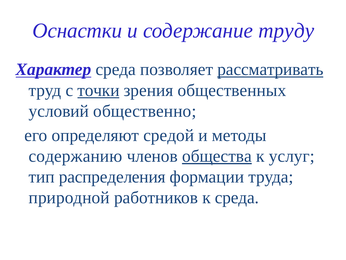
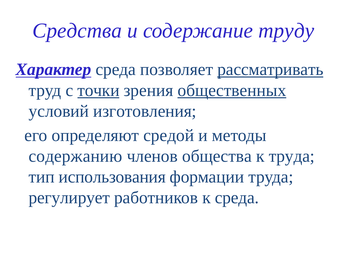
Оснастки: Оснастки -> Средства (77, 30)
общественных underline: none -> present (232, 90)
общественно: общественно -> изготовления (145, 111)
общества underline: present -> none (217, 156)
к услуг: услуг -> труда (292, 156)
распределения: распределения -> использования (112, 177)
природной: природной -> регулирует (69, 197)
